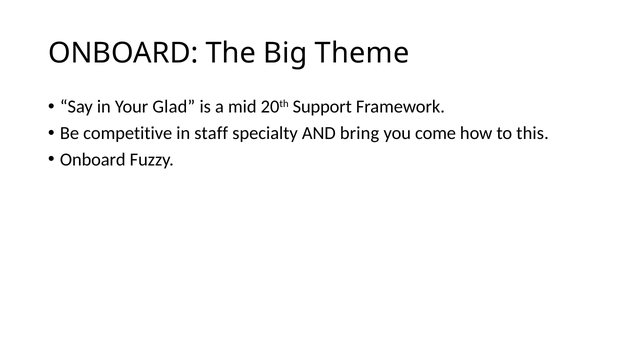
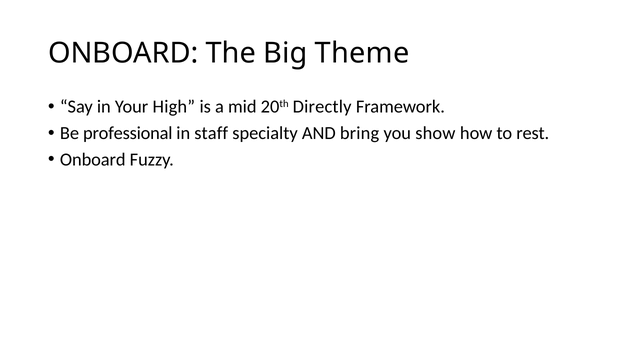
Glad: Glad -> High (174, 107)
Support: Support -> Directly (322, 107)
competitive: competitive -> professional (128, 133)
come: come -> show (435, 133)
this: this -> rest (533, 133)
